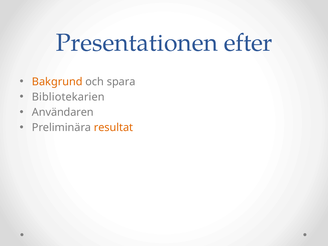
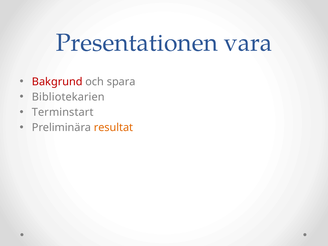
efter: efter -> vara (248, 43)
Bakgrund colour: orange -> red (57, 82)
Användaren: Användaren -> Terminstart (63, 112)
